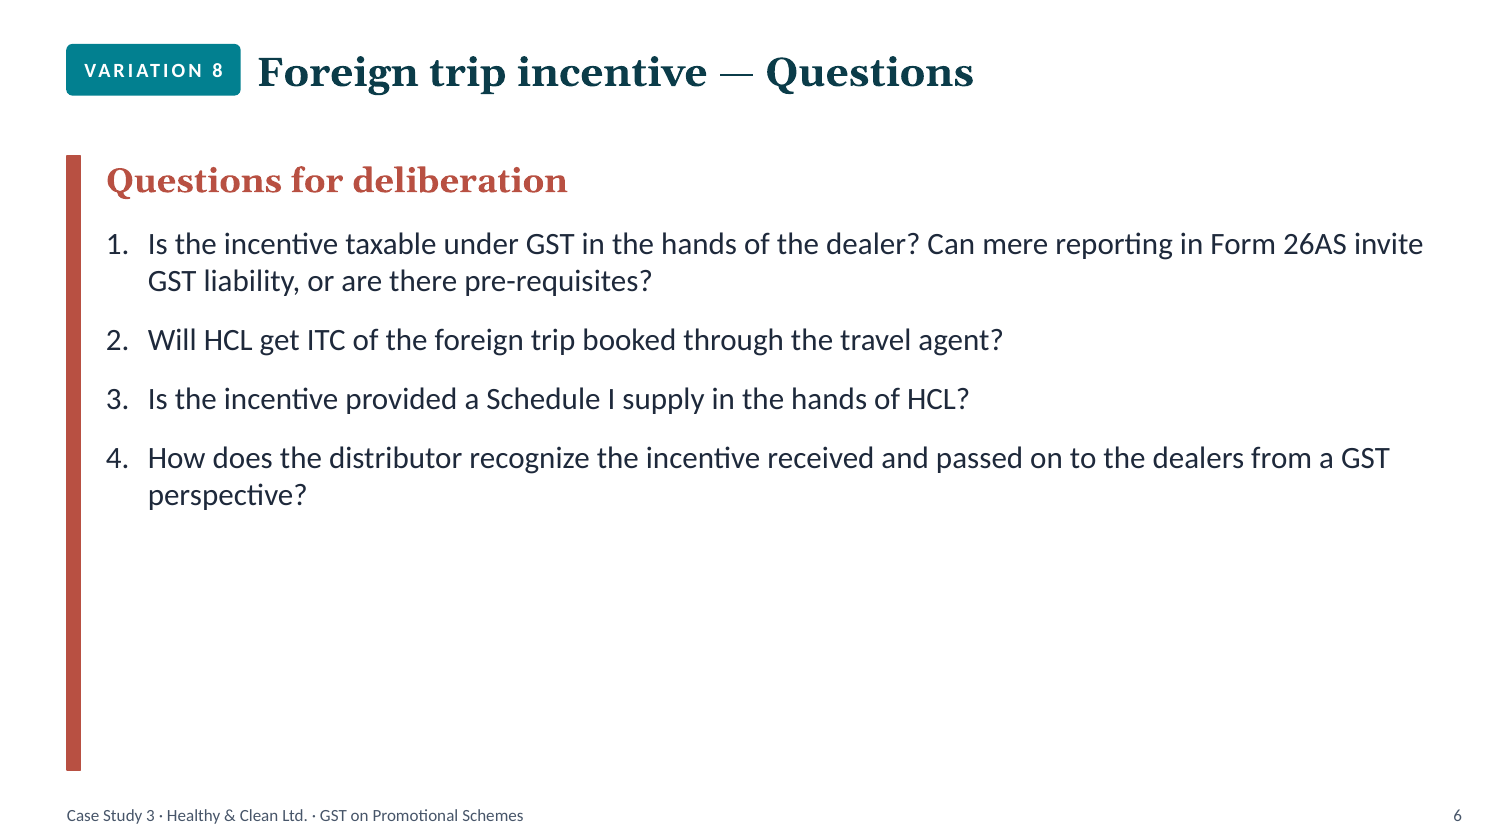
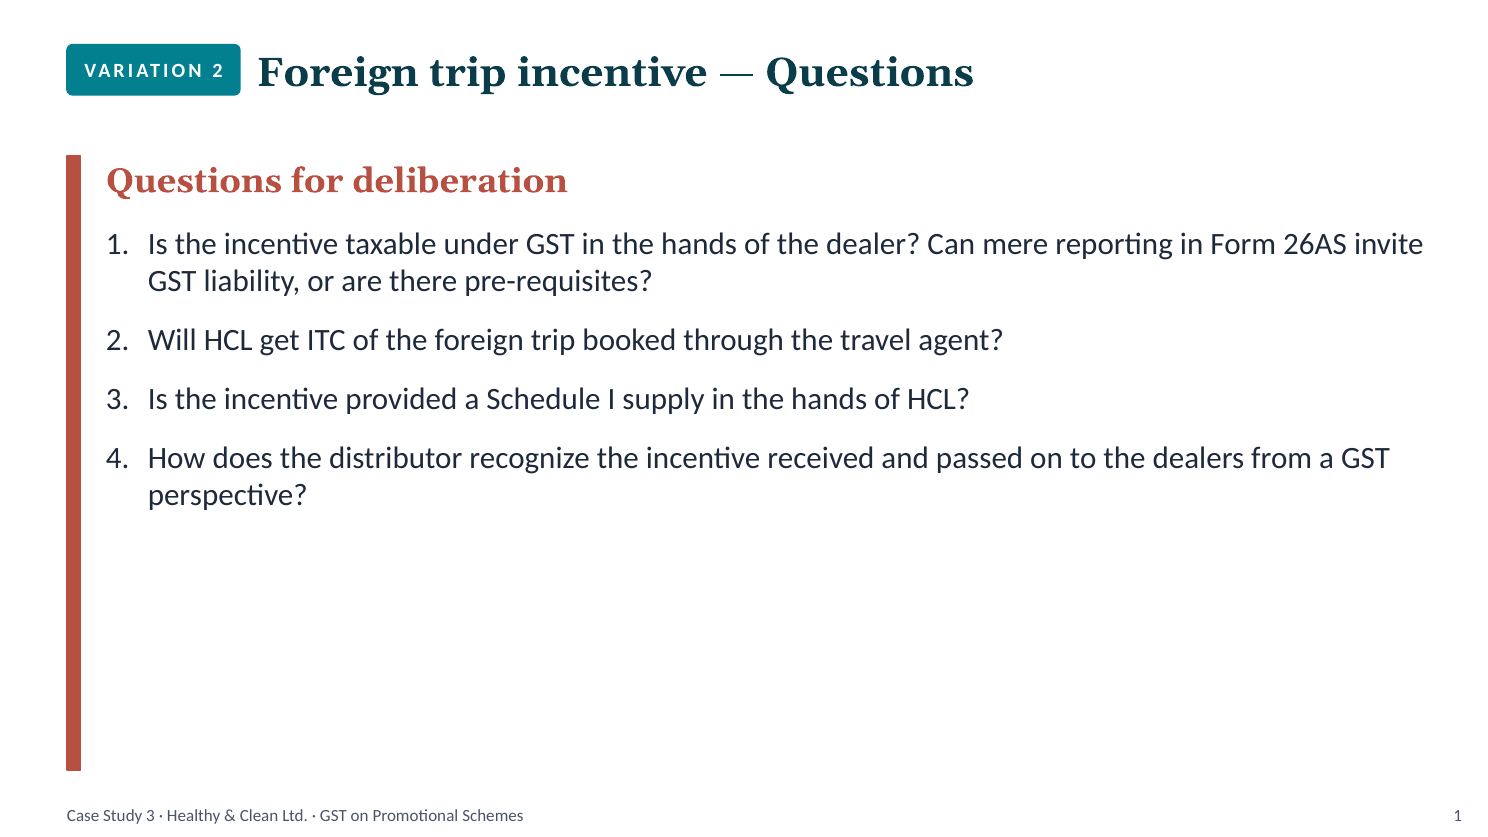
VARIATION 8: 8 -> 2 (217, 71)
Schemes 6: 6 -> 1 (1458, 816)
